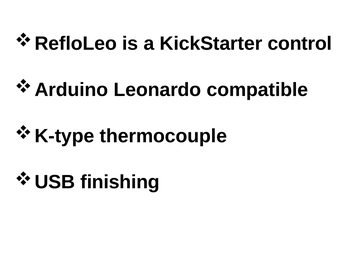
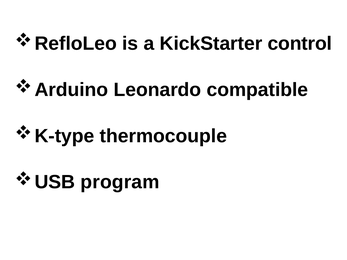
finishing: finishing -> program (120, 182)
